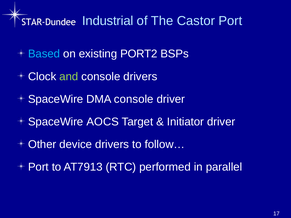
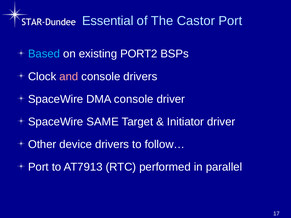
Industrial: Industrial -> Essential (108, 21)
and colour: light green -> pink (69, 77)
AOCS: AOCS -> SAME (103, 122)
